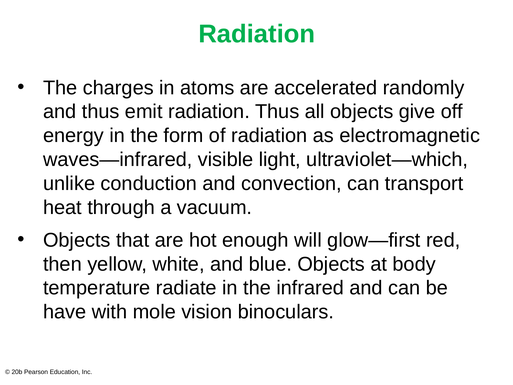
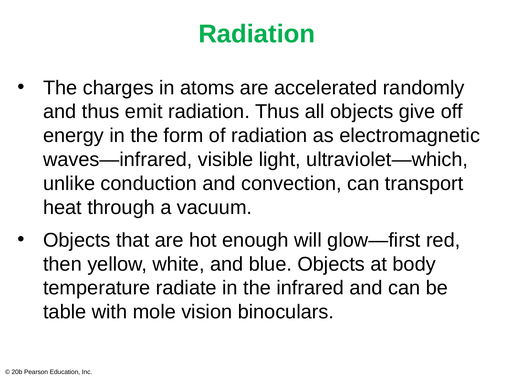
have: have -> table (65, 312)
